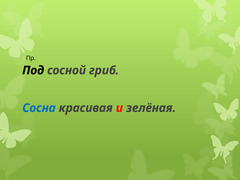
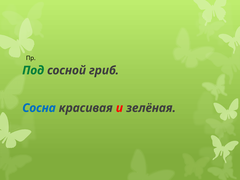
Под colour: black -> green (33, 70)
